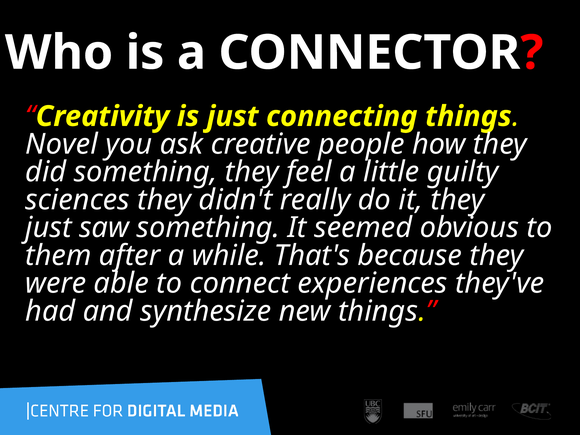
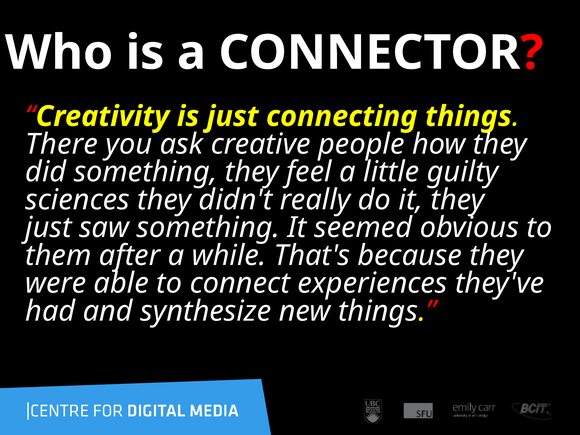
Novel: Novel -> There (62, 144)
